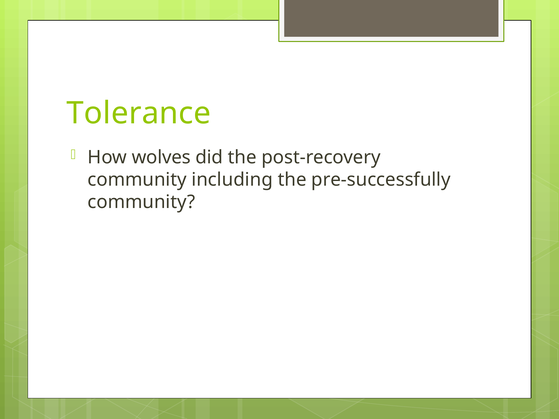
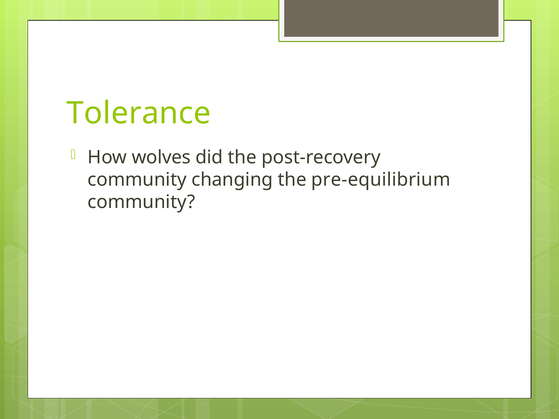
including: including -> changing (232, 180)
pre-successfully: pre-successfully -> pre-equilibrium (381, 180)
